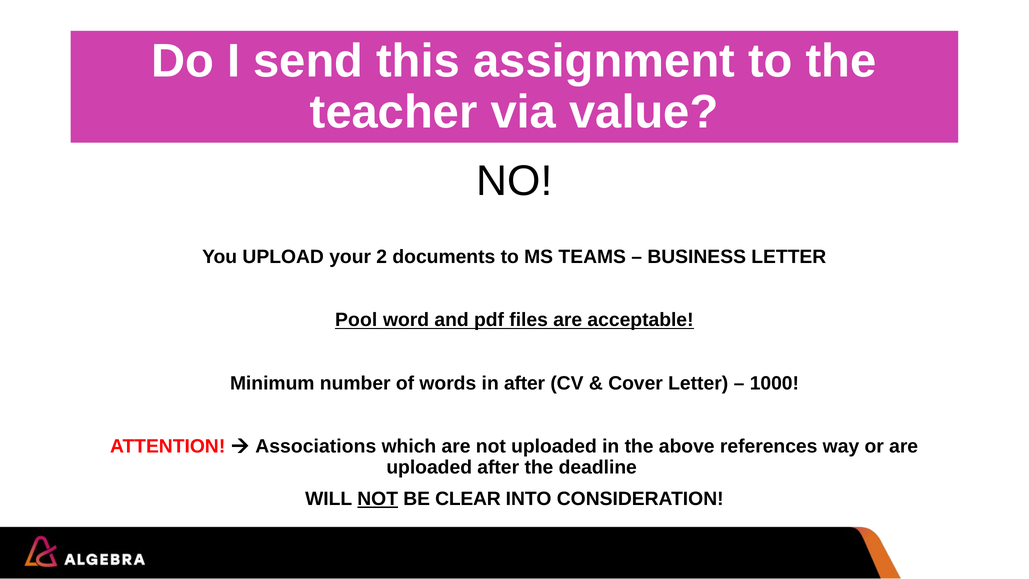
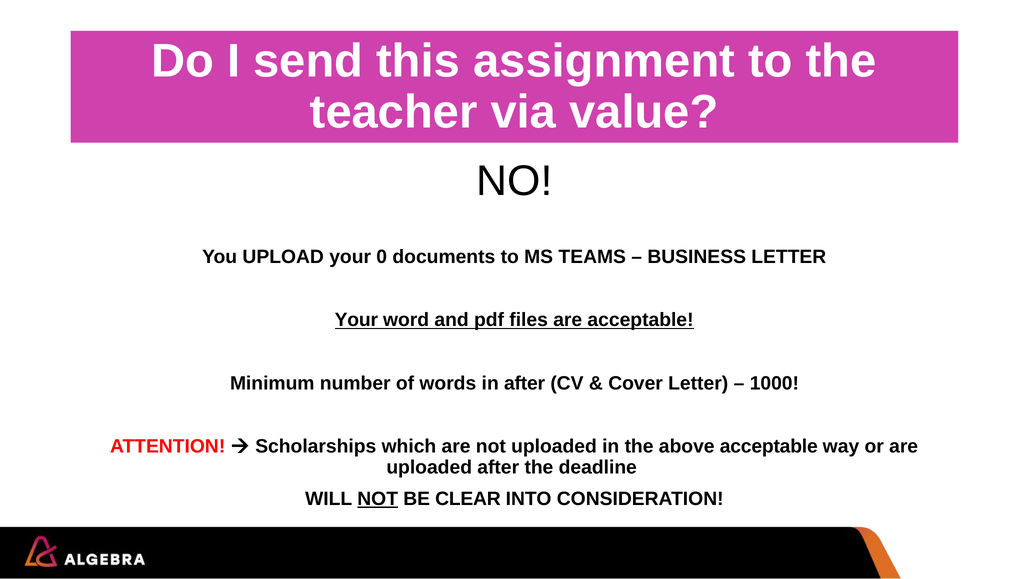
2: 2 -> 0 (382, 257)
Pool: Pool -> Your (356, 320)
Associations: Associations -> Scholarships (316, 446)
above references: references -> acceptable (769, 446)
